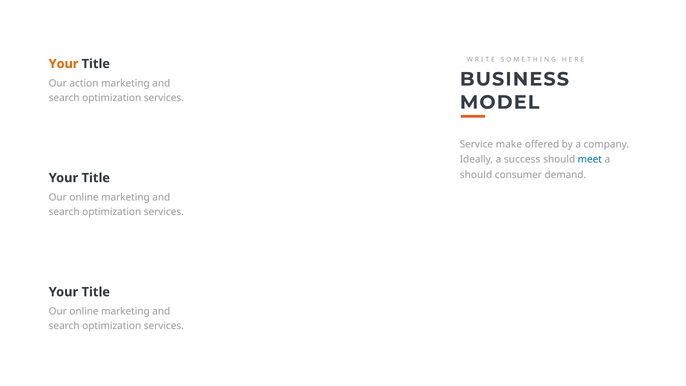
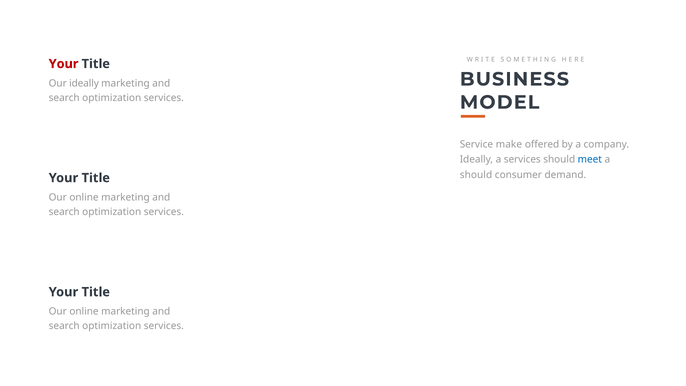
Your colour: orange -> red (64, 64)
Our action: action -> ideally (84, 83)
a success: success -> services (522, 160)
